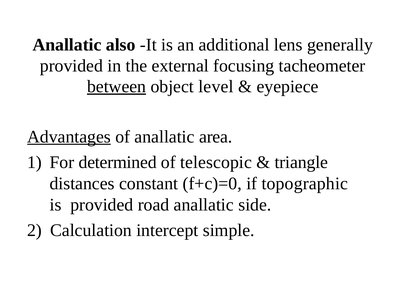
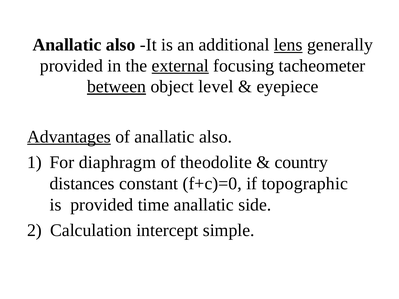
lens underline: none -> present (288, 45)
external underline: none -> present (180, 66)
of anallatic area: area -> also (216, 137)
determined: determined -> diaphragm (117, 162)
telescopic: telescopic -> theodolite (216, 162)
triangle: triangle -> country (301, 162)
road: road -> time (154, 205)
